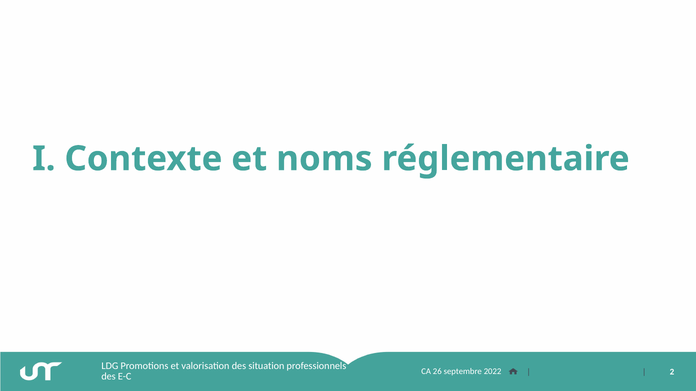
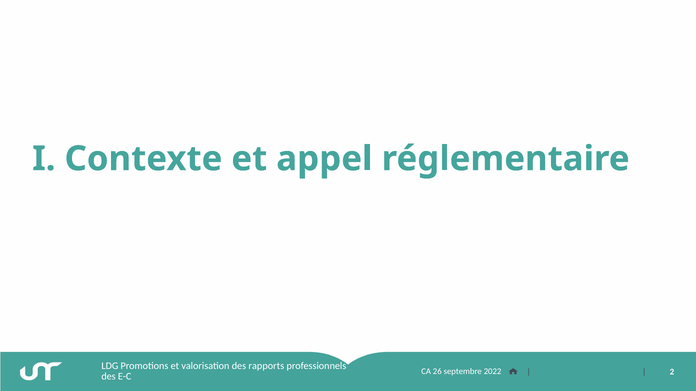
noms: noms -> appel (324, 159)
situation: situation -> rapports (266, 366)
